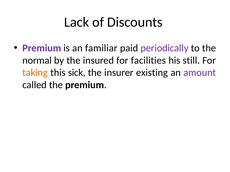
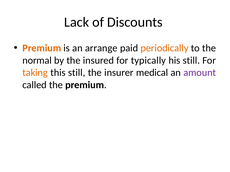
Premium colour: purple -> orange (42, 48)
familiar: familiar -> arrange (101, 48)
periodically colour: purple -> orange (164, 48)
facilities: facilities -> typically (148, 61)
this sick: sick -> still (77, 73)
existing: existing -> medical (152, 73)
